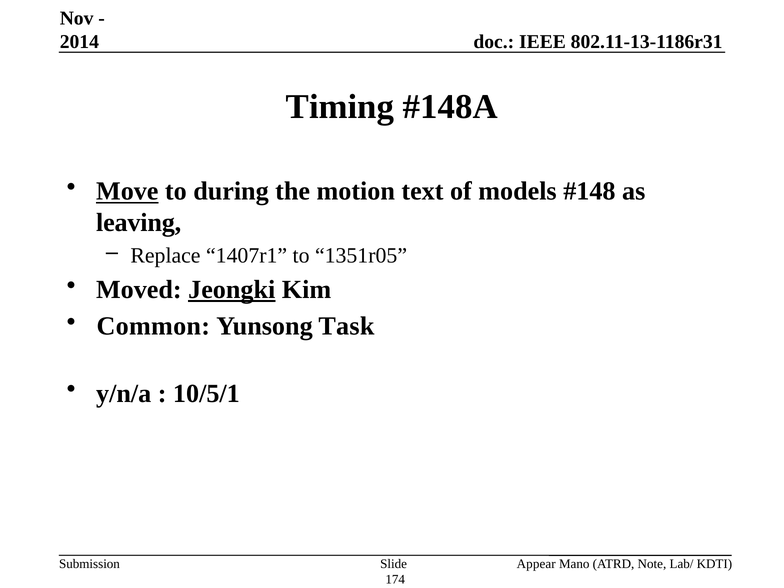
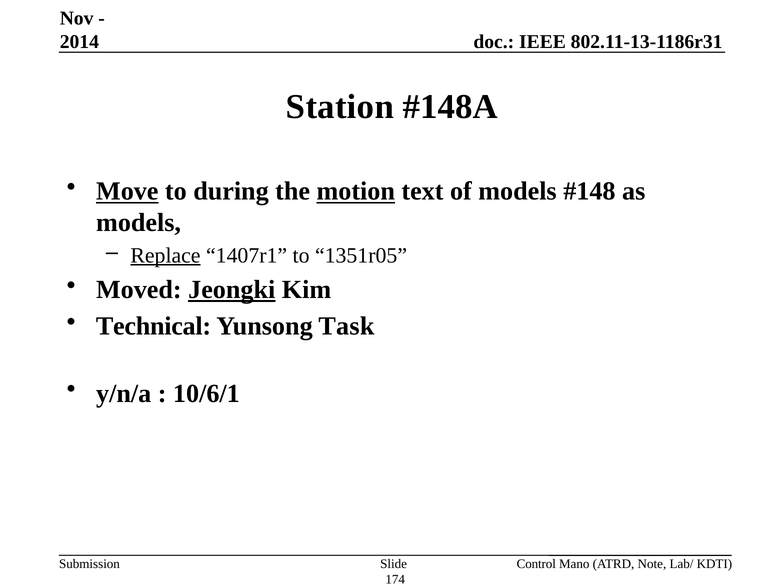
Timing: Timing -> Station (340, 107)
motion underline: none -> present (356, 191)
leaving: leaving -> models (139, 223)
Replace underline: none -> present (165, 255)
Common: Common -> Technical (154, 326)
10/5/1: 10/5/1 -> 10/6/1 (206, 393)
Appear: Appear -> Control (536, 564)
